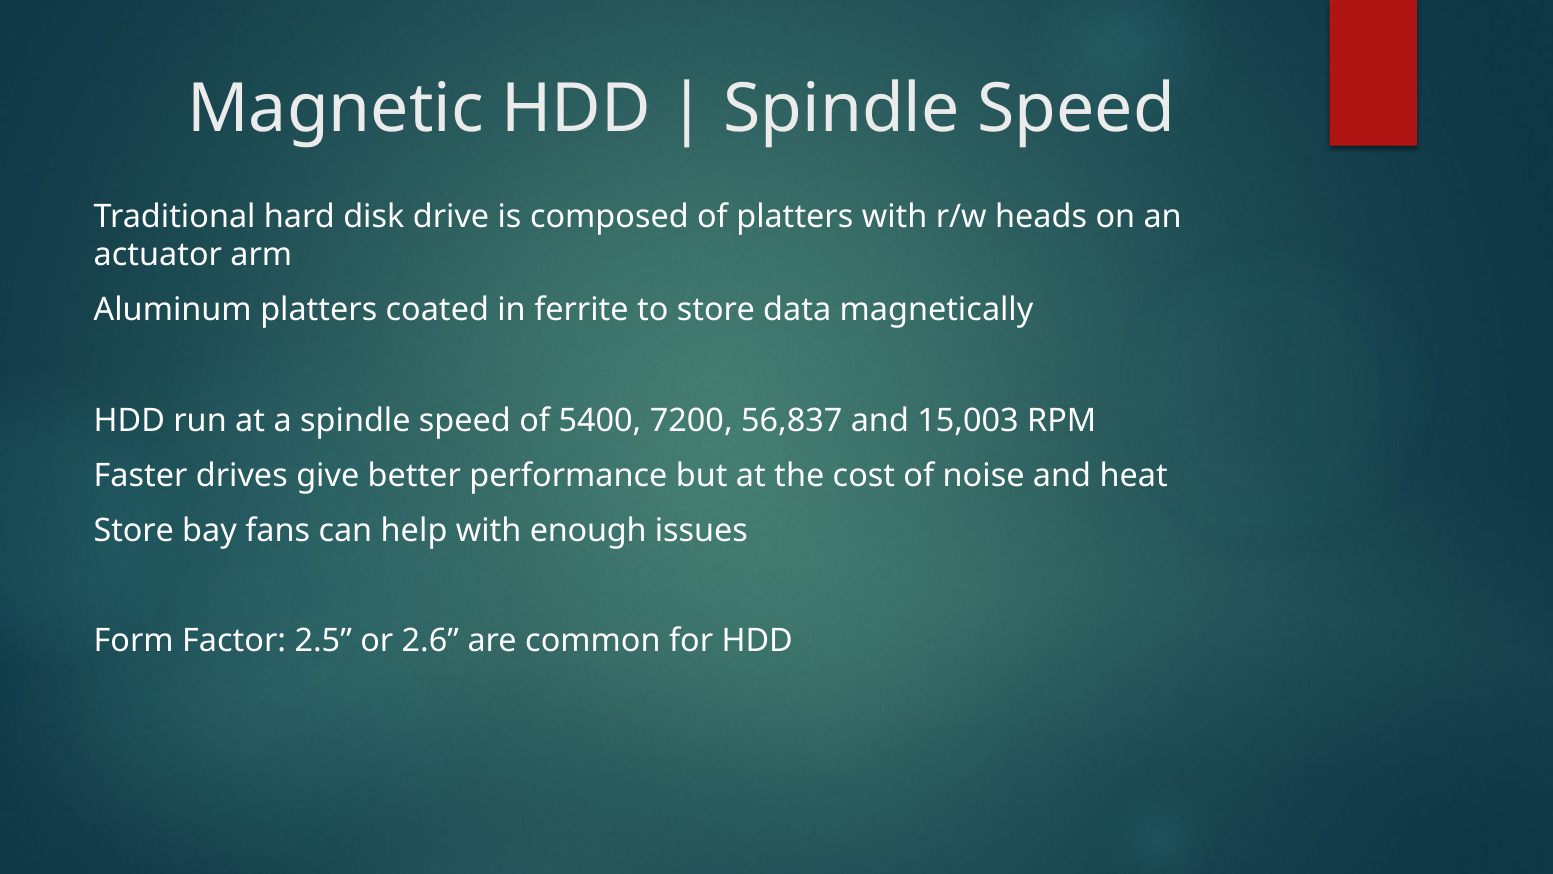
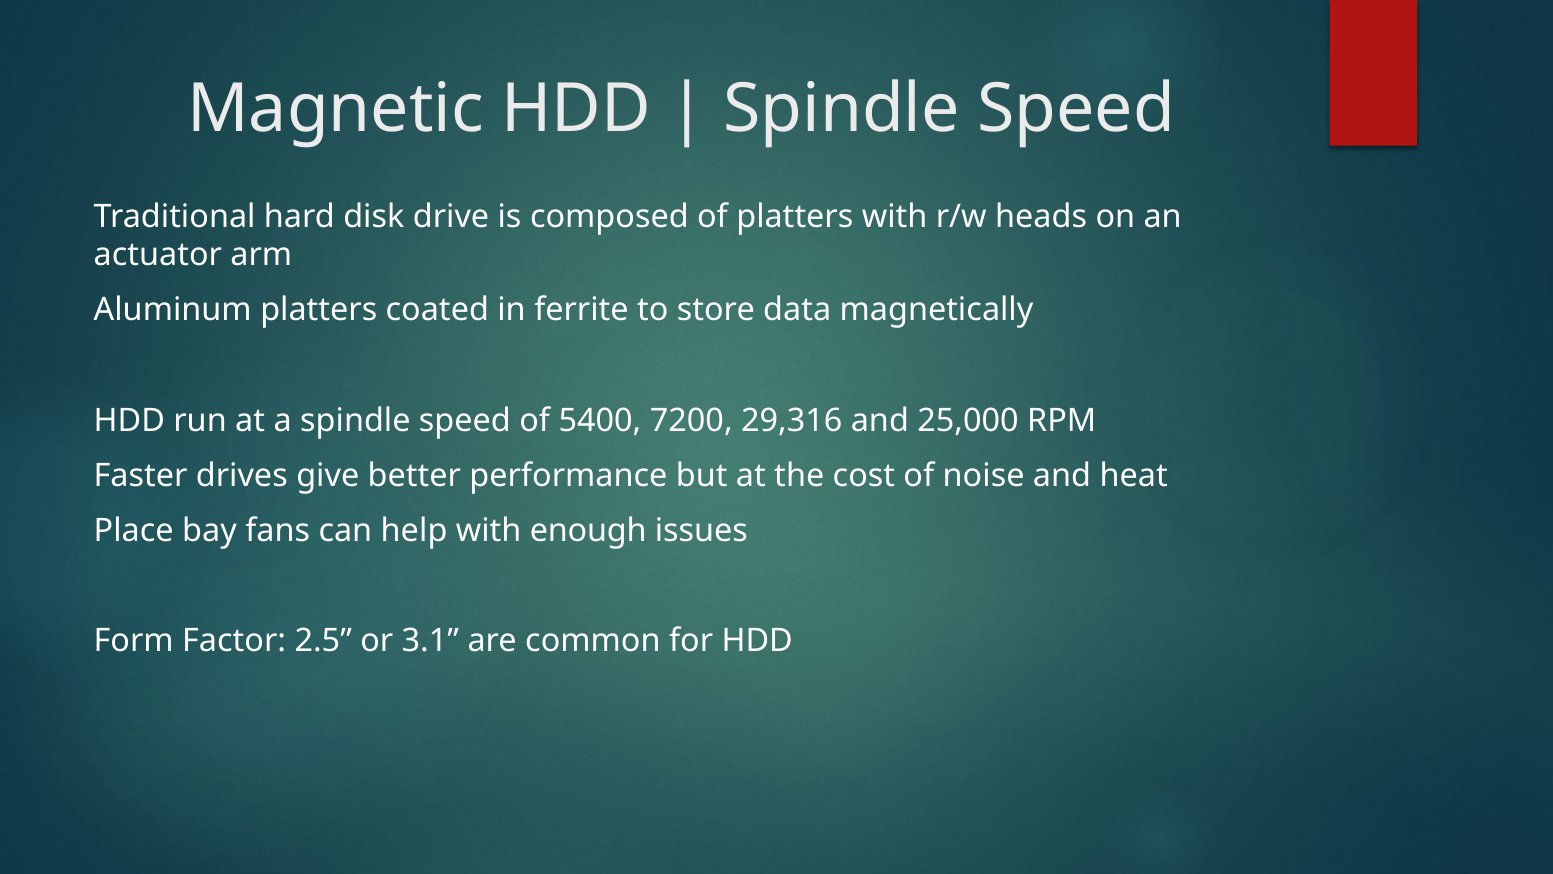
56,837: 56,837 -> 29,316 (792, 420)
15,003: 15,003 -> 25,000 (968, 420)
Store: Store -> Place (134, 530)
2.6: 2.6 -> 3.1 (430, 640)
